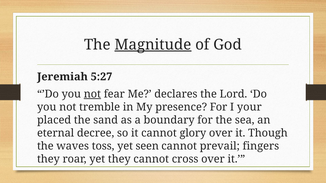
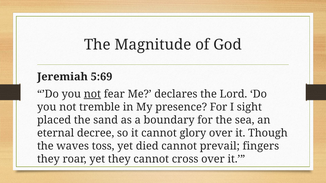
Magnitude underline: present -> none (153, 45)
5:27: 5:27 -> 5:69 (101, 77)
your: your -> sight (249, 107)
seen: seen -> died (147, 146)
